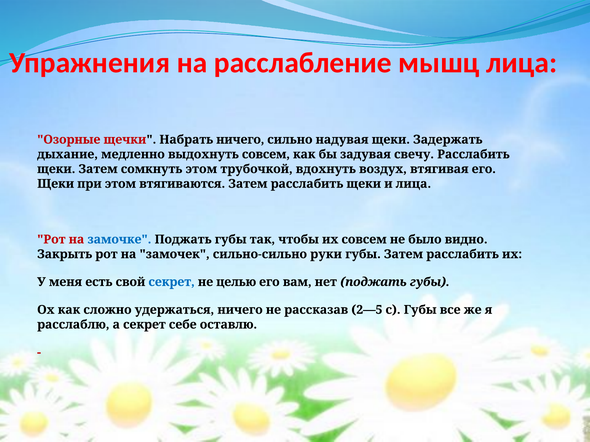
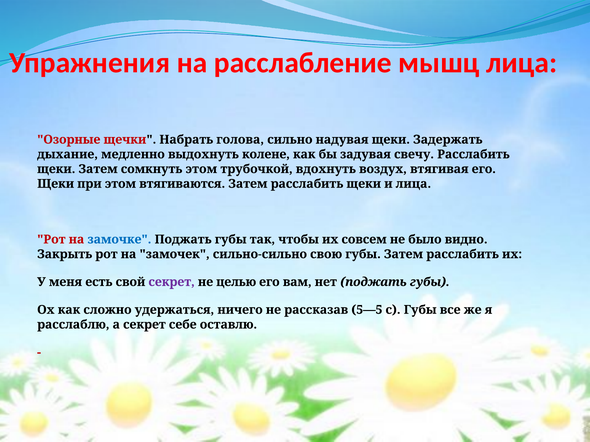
Набрать ничего: ничего -> голова (240, 140)
выдохнуть совсем: совсем -> колене (266, 154)
руки: руки -> свою (326, 254)
секрет colour: blue -> purple (172, 282)
2—5: 2—5 -> 5—5 (367, 310)
